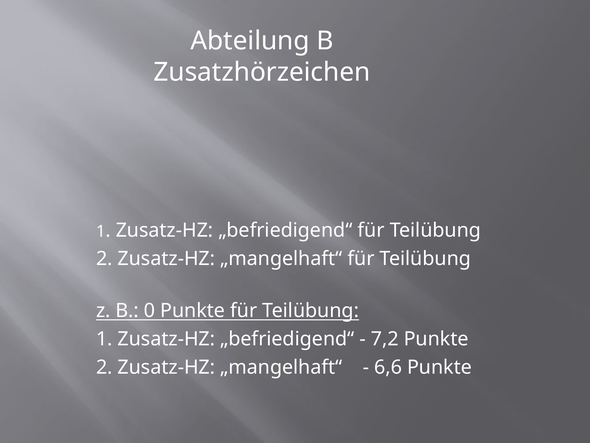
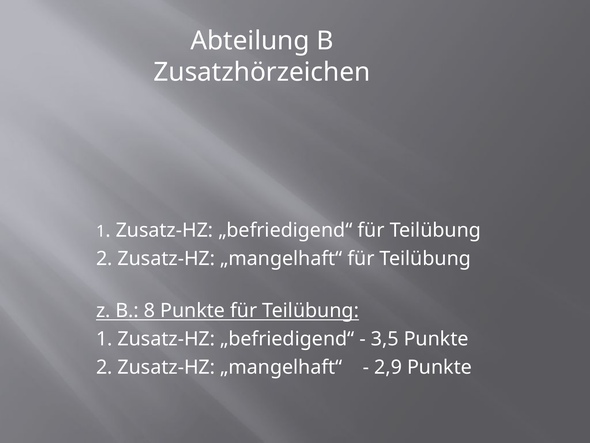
0: 0 -> 8 (149, 310)
7,2: 7,2 -> 3,5 (385, 339)
6,6: 6,6 -> 2,9 (388, 367)
